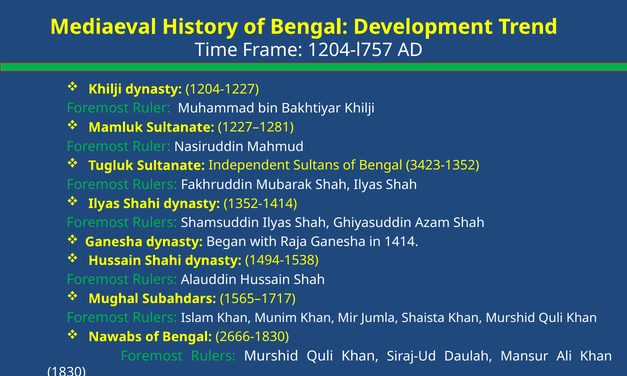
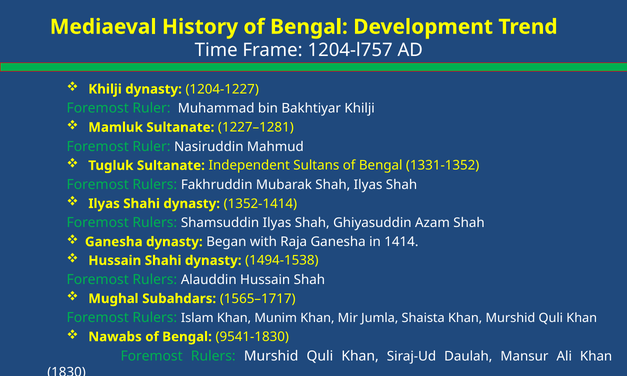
3423-1352: 3423-1352 -> 1331-1352 (443, 166)
2666-1830: 2666-1830 -> 9541-1830 (252, 337)
